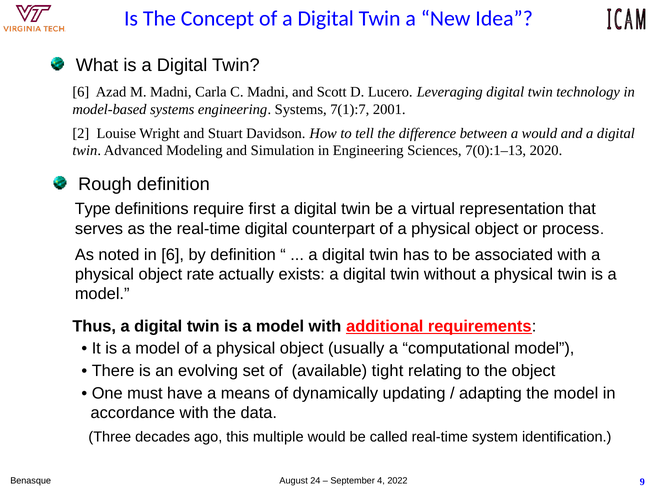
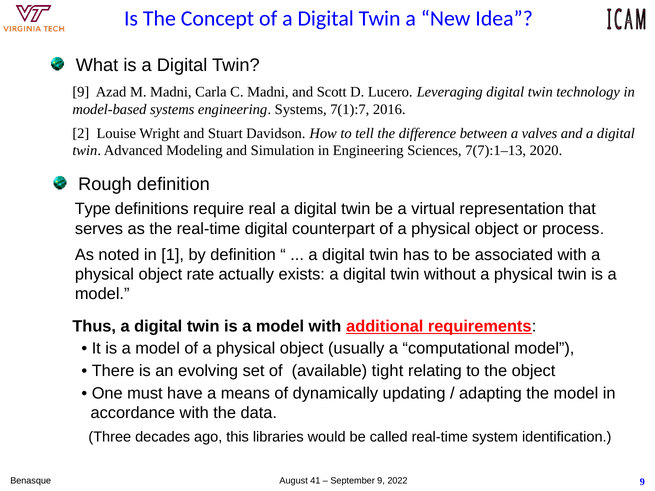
6: 6 -> 9 (81, 92)
2001: 2001 -> 2016 (389, 109)
a would: would -> valves (539, 133)
7(0):1–13: 7(0):1–13 -> 7(7):1–13 (496, 151)
first: first -> real (262, 209)
in 6: 6 -> 1 (173, 255)
multiple: multiple -> libraries (278, 437)
24: 24 -> 41 (315, 481)
September 4: 4 -> 9 (381, 481)
